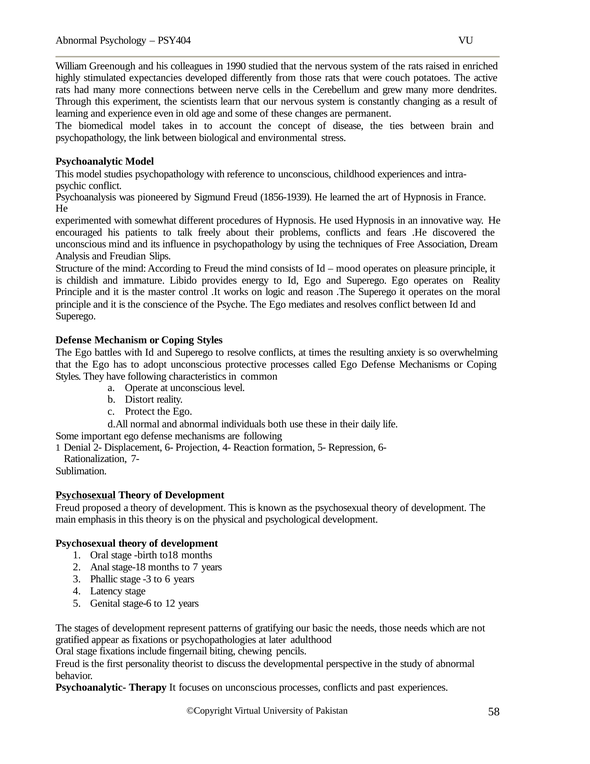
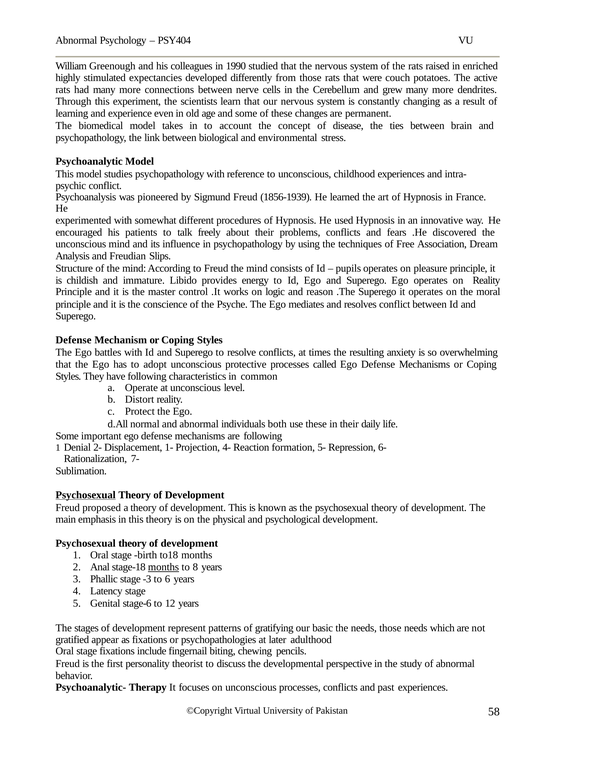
mood: mood -> pupils (348, 268)
Displacement 6-: 6- -> 1- (169, 447)
months underline: none -> present (164, 567)
7: 7 -> 8 (195, 567)
